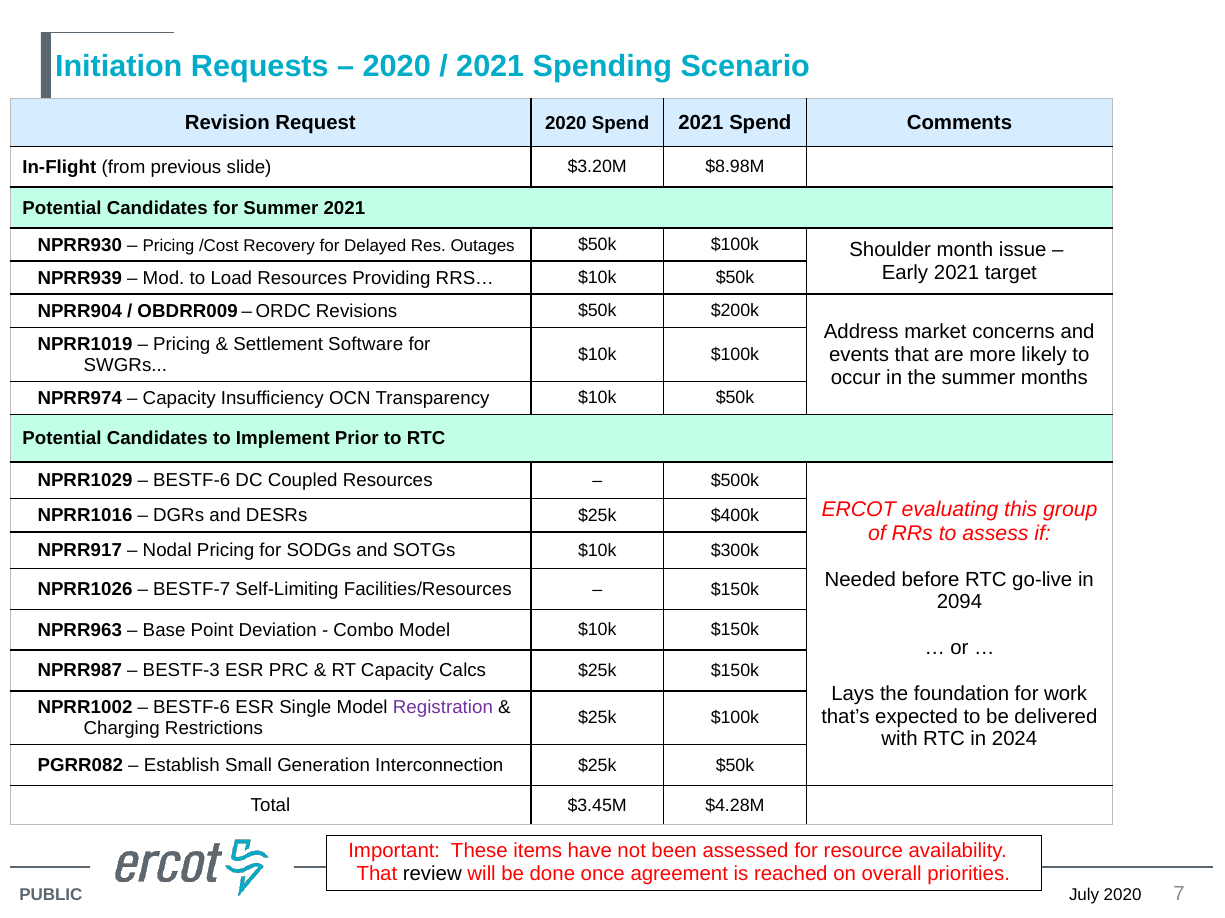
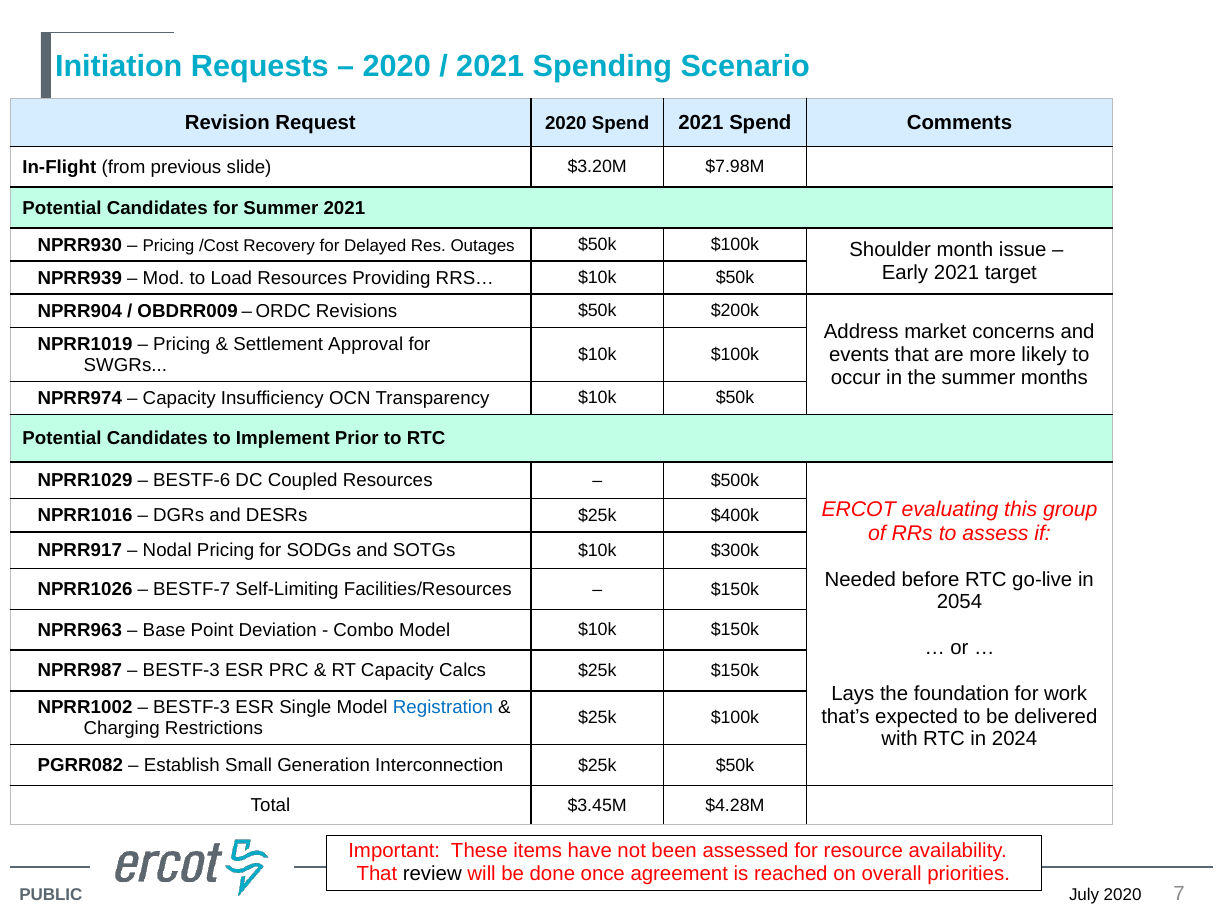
$8.98M: $8.98M -> $7.98M (735, 167)
Software: Software -> Approval (366, 344)
2094: 2094 -> 2054 (960, 603)
BESTF-6: BESTF-6 -> BESTF-3 (192, 708)
Registration colour: purple -> blue (443, 708)
